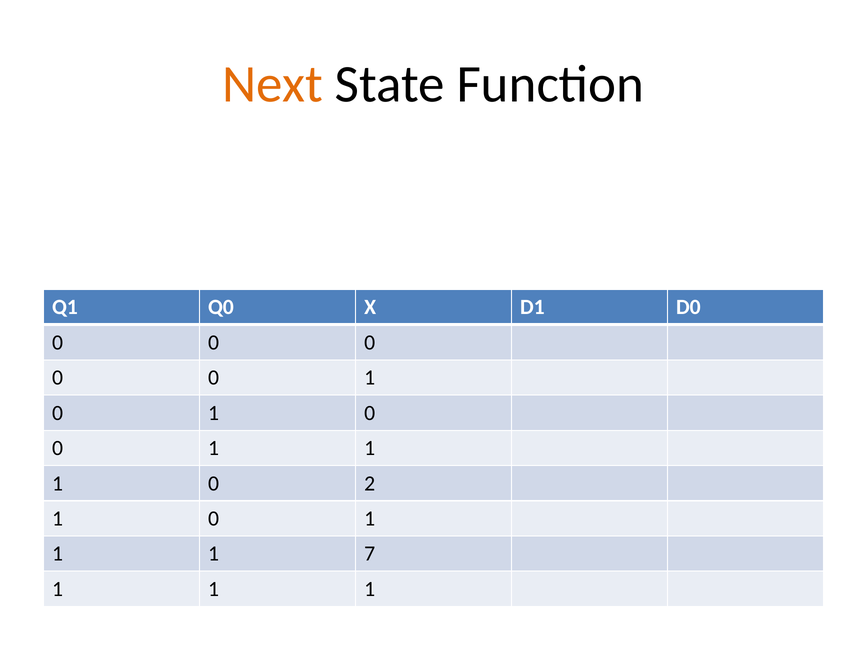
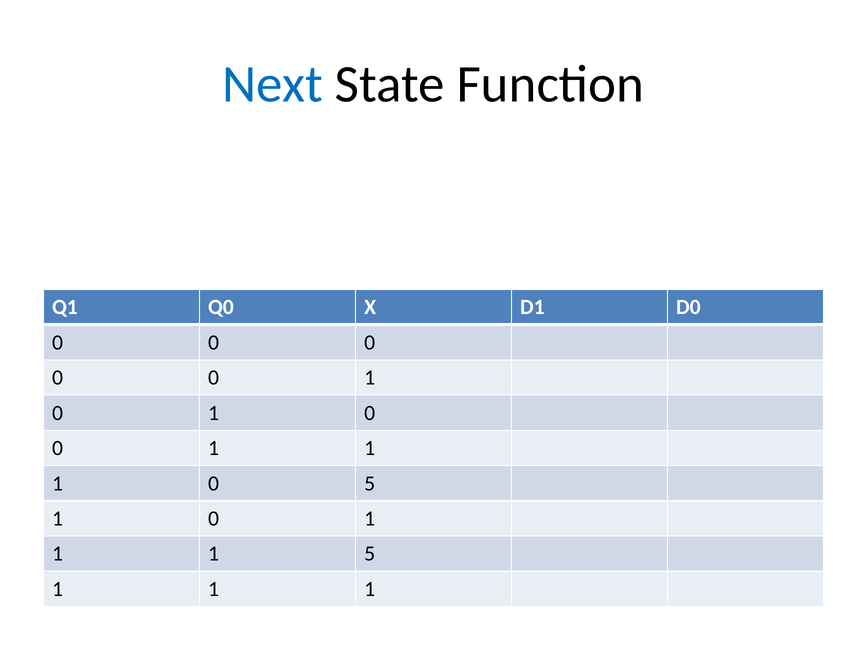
Next colour: orange -> blue (273, 84)
0 2: 2 -> 5 (370, 483)
1 7: 7 -> 5 (370, 553)
